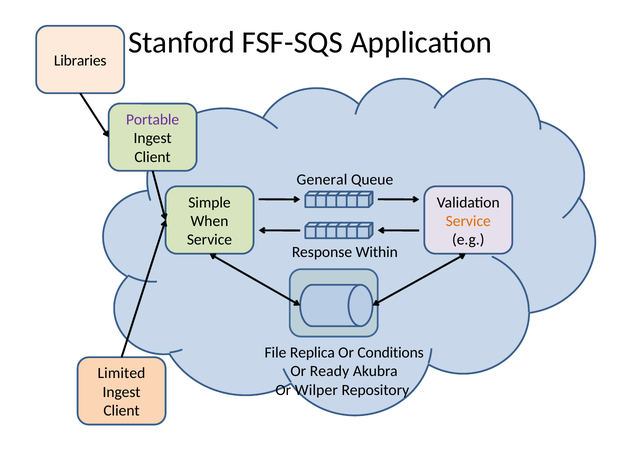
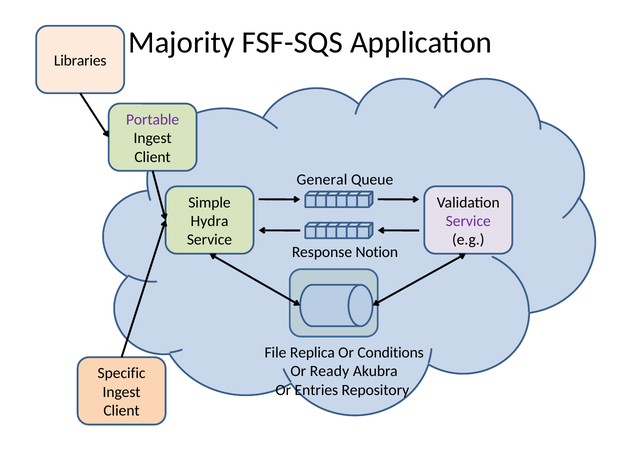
Stanford: Stanford -> Majority (182, 43)
When: When -> Hydra (209, 221)
Service colour: orange -> purple (468, 221)
Within: Within -> Notion (377, 252)
Limited: Limited -> Specific (122, 373)
Wilper: Wilper -> Entries (316, 390)
